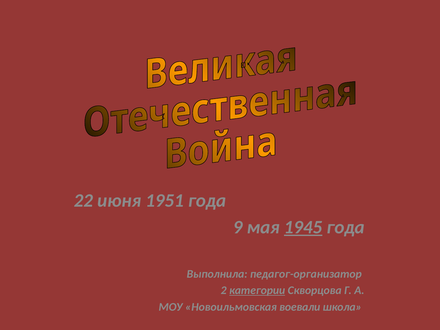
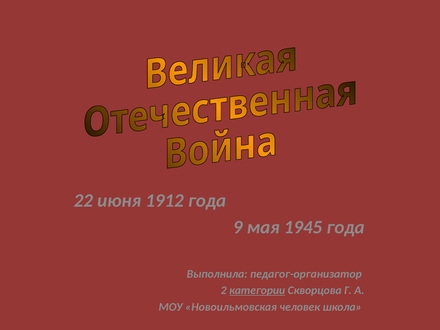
1951: 1951 -> 1912 (165, 201)
1945 underline: present -> none (303, 227)
воевали: воевали -> человек (300, 307)
